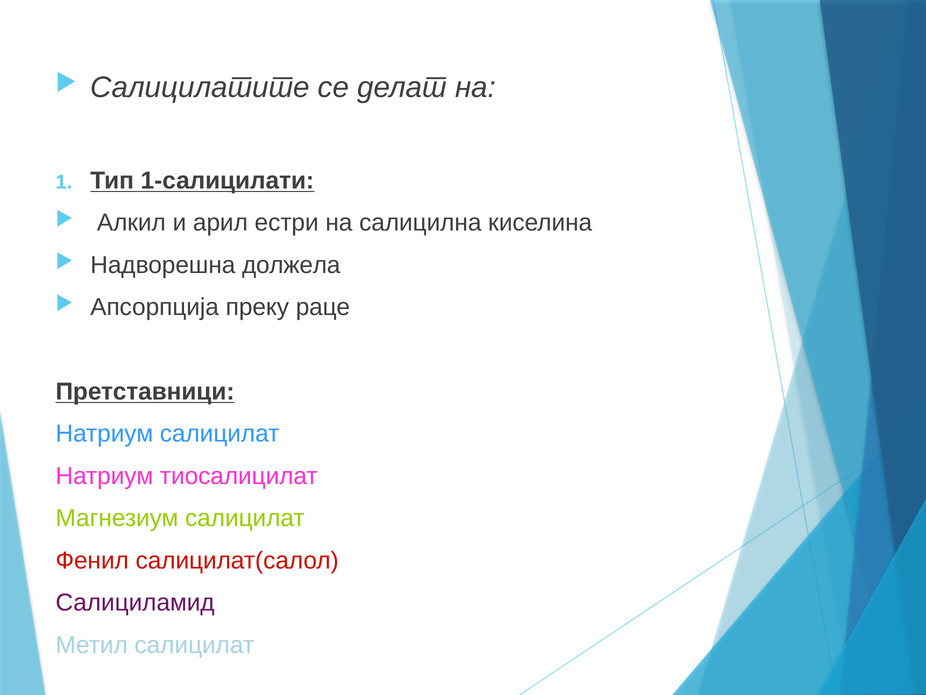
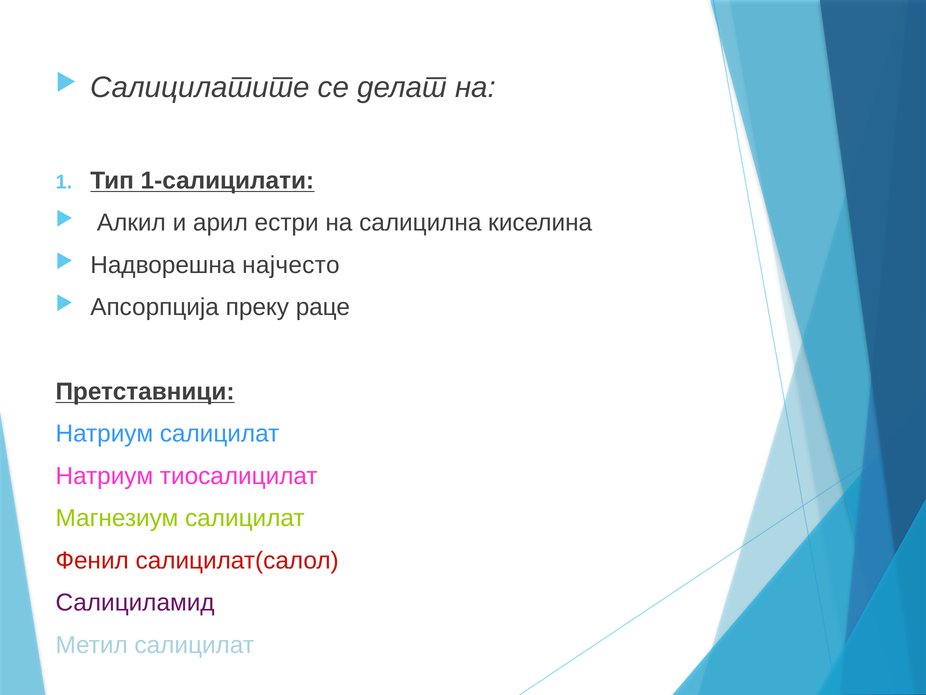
должела: должела -> најчесто (291, 265)
